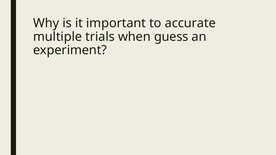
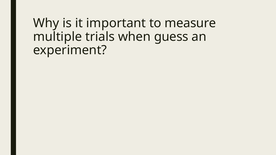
accurate: accurate -> measure (190, 23)
